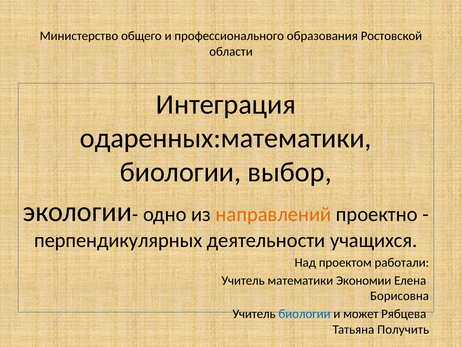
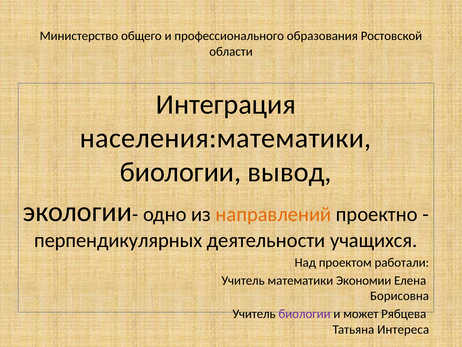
одаренных:математики: одаренных:математики -> населения:математики (226, 138)
выбор: выбор -> вывод (290, 172)
биологии colour: blue -> purple (305, 314)
Получить: Получить -> Интереса (403, 329)
